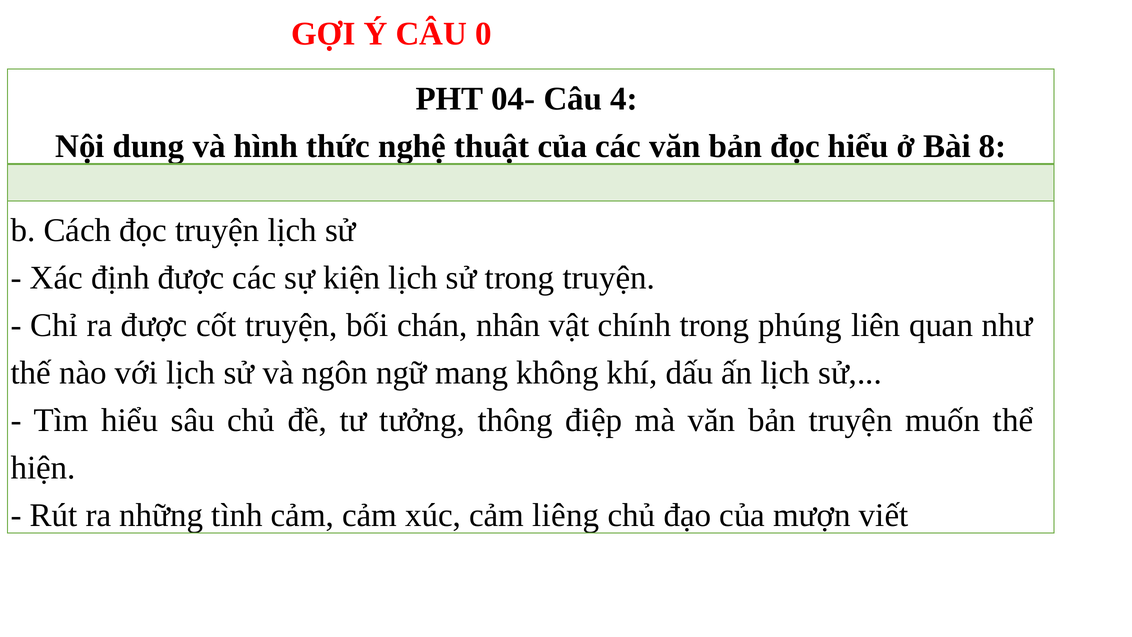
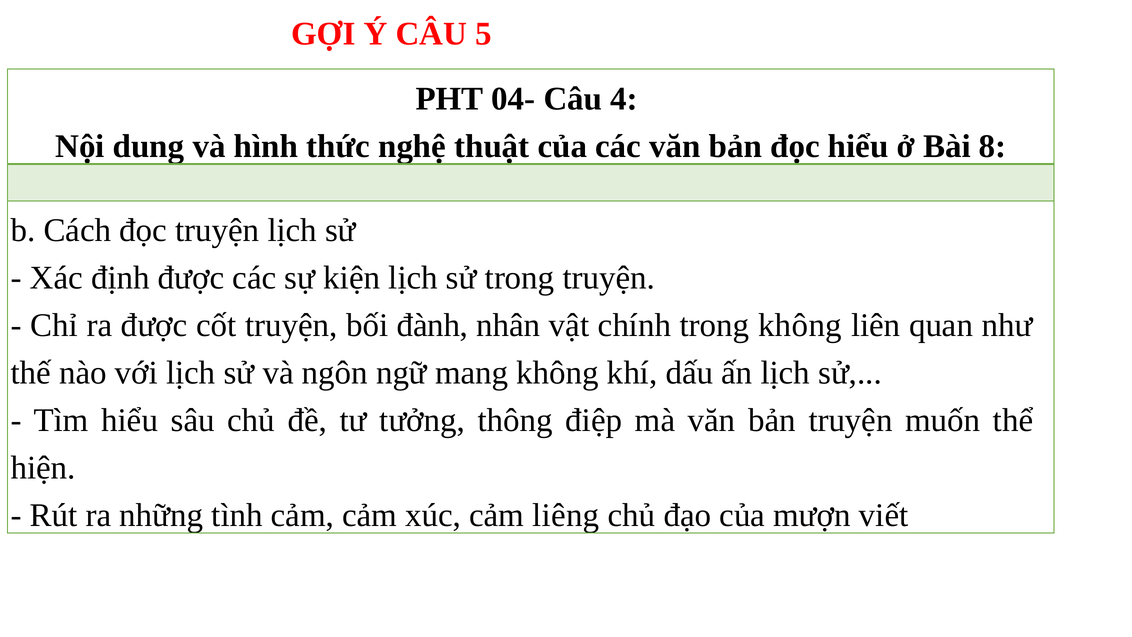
0: 0 -> 5 (484, 34)
chán: chán -> đành (432, 325)
trong phúng: phúng -> không (800, 325)
